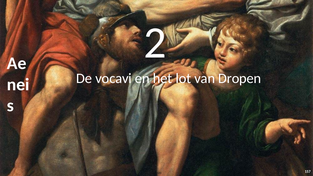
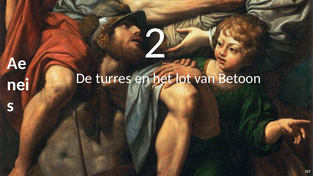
vocavi: vocavi -> turres (113, 78)
Dropen: Dropen -> Betoon (240, 78)
